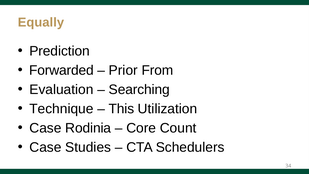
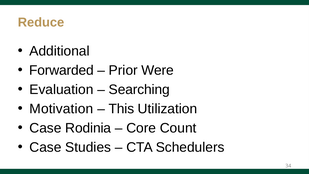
Equally: Equally -> Reduce (41, 22)
Prediction: Prediction -> Additional (59, 51)
From: From -> Were (157, 70)
Technique: Technique -> Motivation (61, 109)
